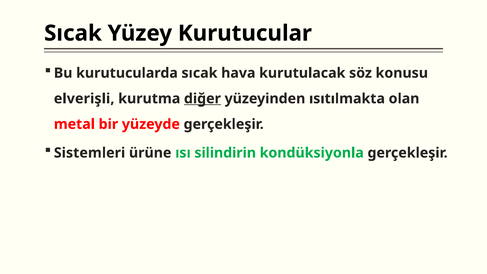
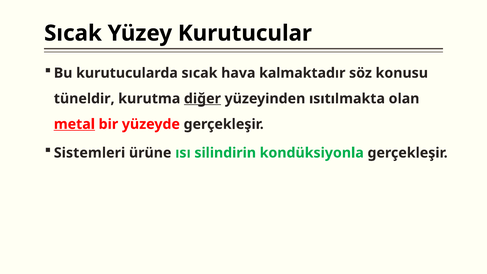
kurutulacak: kurutulacak -> kalmaktadır (302, 73)
elverişli: elverişli -> tüneldir (84, 99)
metal underline: none -> present (74, 124)
